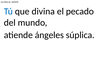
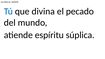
ángeles: ángeles -> espíritu (49, 35)
